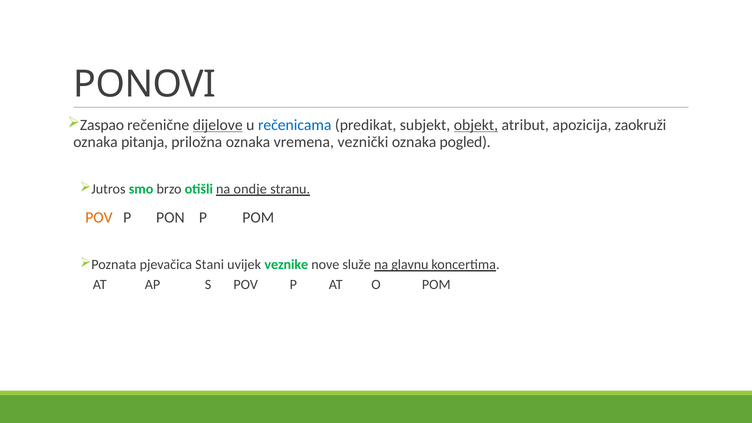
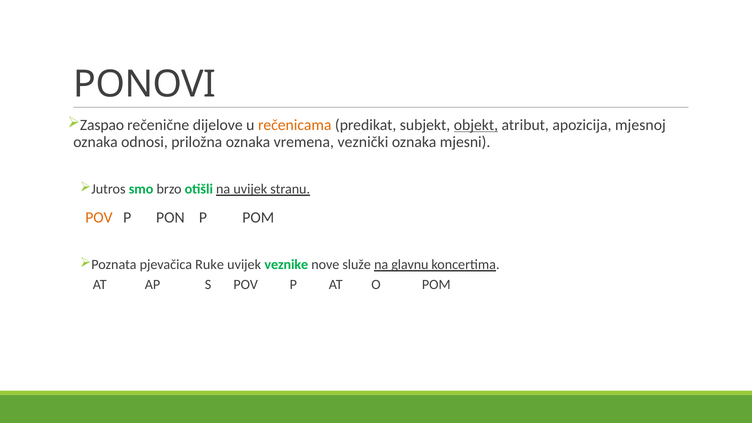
dijelove underline: present -> none (218, 125)
rečenicama colour: blue -> orange (295, 125)
zaokruži: zaokruži -> mjesnoj (640, 125)
pitanja: pitanja -> odnosi (145, 142)
pogled: pogled -> mjesni (465, 142)
na ondje: ondje -> uvijek (250, 189)
Stani: Stani -> Ruke (210, 265)
